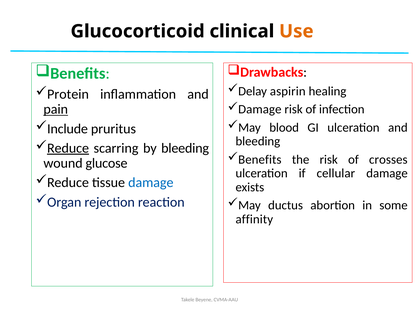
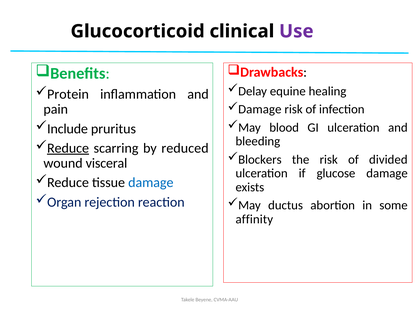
Use colour: orange -> purple (296, 31)
aspirin: aspirin -> equine (288, 91)
pain underline: present -> none (56, 109)
by bleeding: bleeding -> reduced (185, 148)
Benefits: Benefits -> Blockers (260, 160)
crosses: crosses -> divided (388, 160)
glucose: glucose -> visceral (107, 163)
cellular: cellular -> glucose (336, 173)
